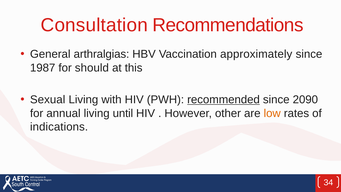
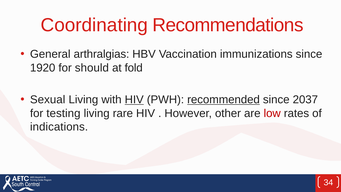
Consultation: Consultation -> Coordinating (94, 25)
approximately: approximately -> immunizations (256, 54)
1987: 1987 -> 1920 (43, 68)
this: this -> fold (134, 68)
HIV underline: none -> present (134, 100)
2090: 2090 -> 2037 (305, 100)
annual: annual -> testing (63, 113)
until: until -> rare (123, 113)
low colour: orange -> red (272, 113)
